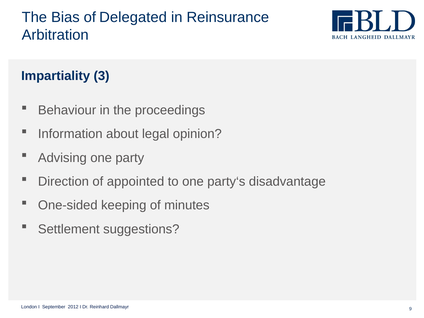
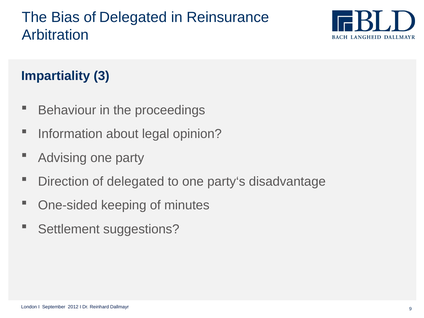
Direction of appointed: appointed -> delegated (136, 182)
